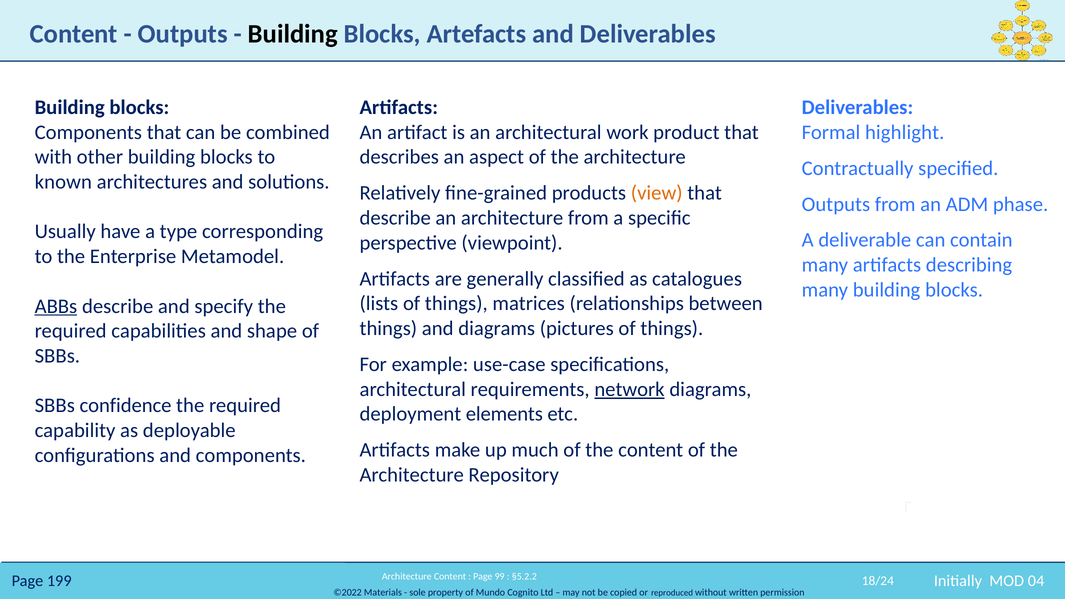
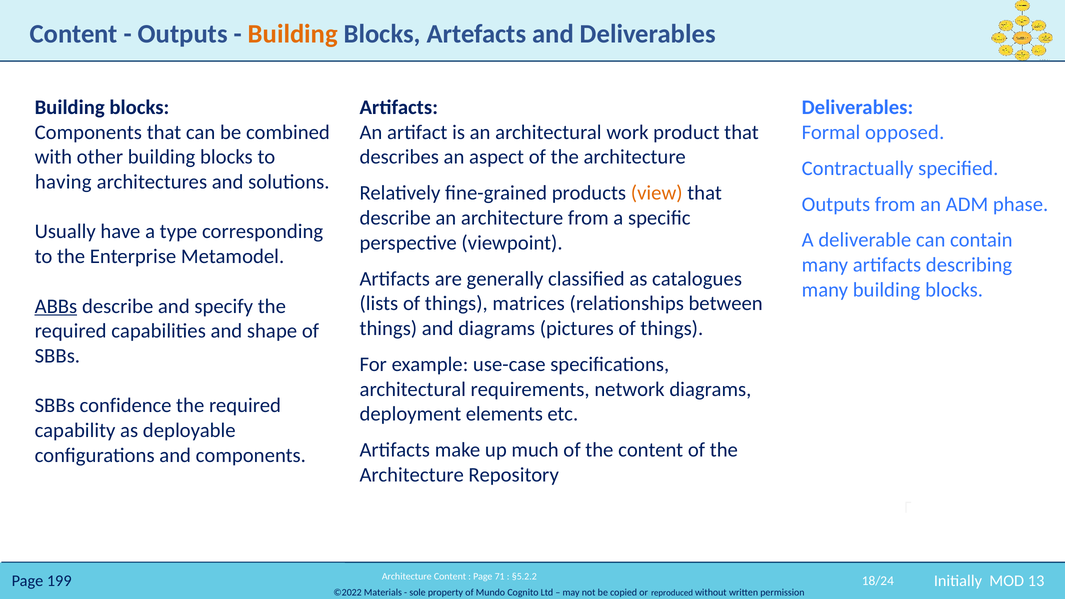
Building colour: black -> orange (293, 34)
highlight: highlight -> opposed (905, 132)
known: known -> having (63, 182)
network underline: present -> none (630, 389)
99: 99 -> 71 (500, 576)
04: 04 -> 13 (1036, 581)
